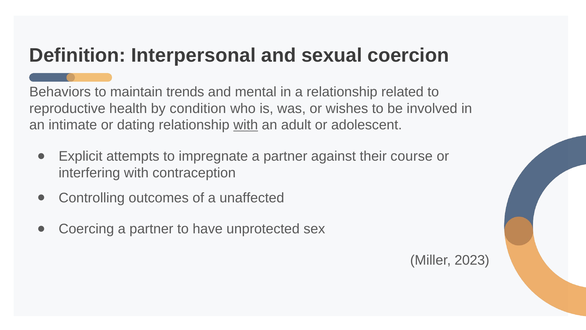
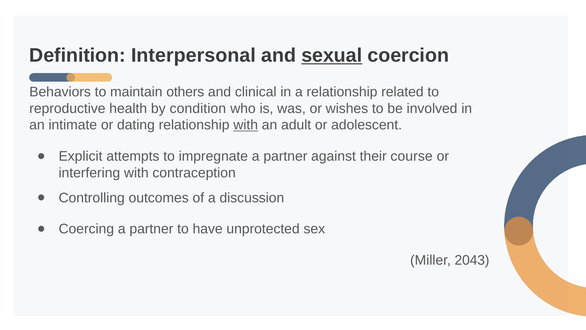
sexual underline: none -> present (332, 55)
trends: trends -> others (185, 92)
mental: mental -> clinical (256, 92)
unaffected: unaffected -> discussion (252, 198)
2023: 2023 -> 2043 (472, 260)
